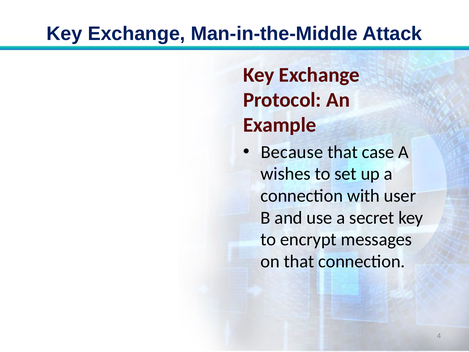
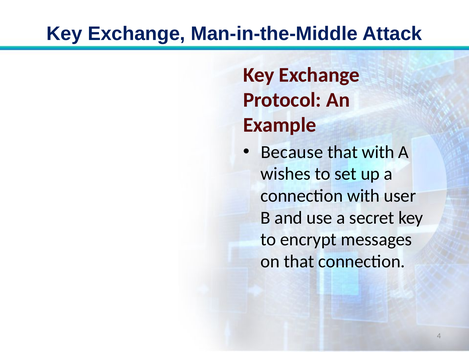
that case: case -> with (378, 152)
